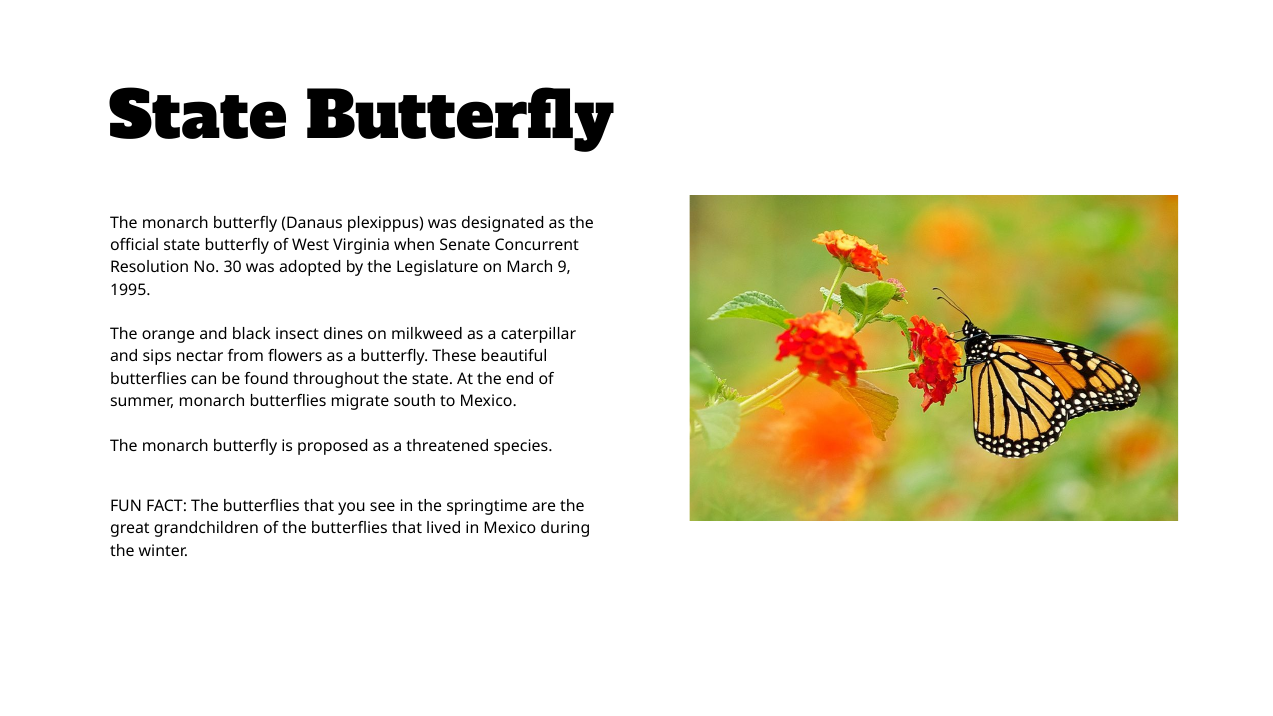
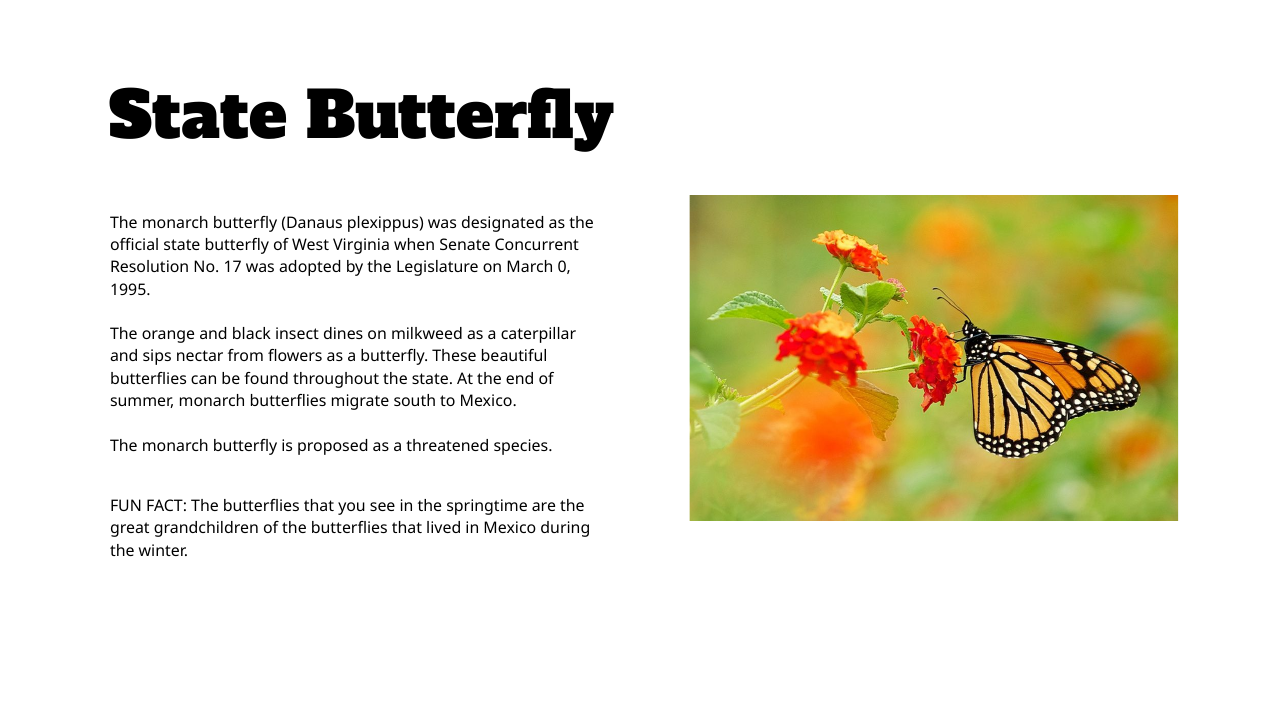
30: 30 -> 17 (233, 268)
9: 9 -> 0 (564, 268)
